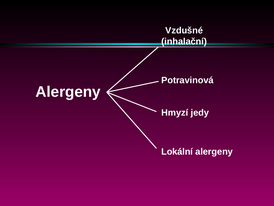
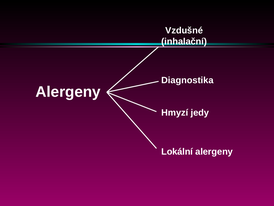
Potravinová: Potravinová -> Diagnostika (187, 80)
